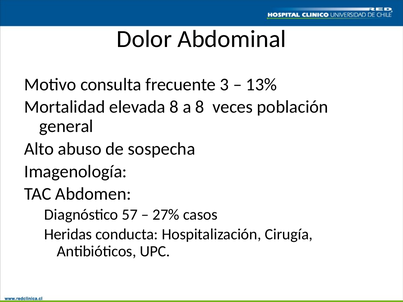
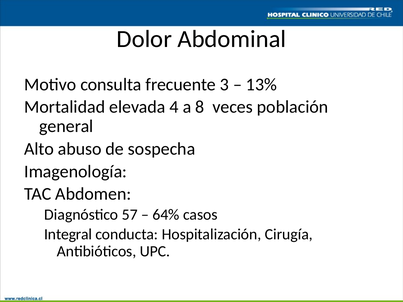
elevada 8: 8 -> 4 (174, 107)
27%: 27% -> 64% (166, 215)
Heridas: Heridas -> Integral (68, 235)
